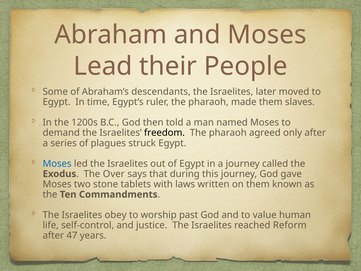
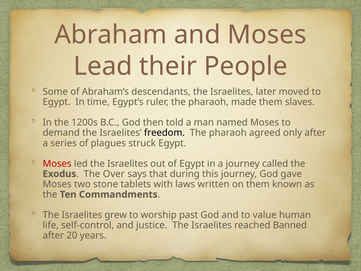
Moses colour: blue -> red (57, 163)
obey: obey -> grew (116, 215)
Reform: Reform -> Banned (290, 225)
47: 47 -> 20 (72, 235)
